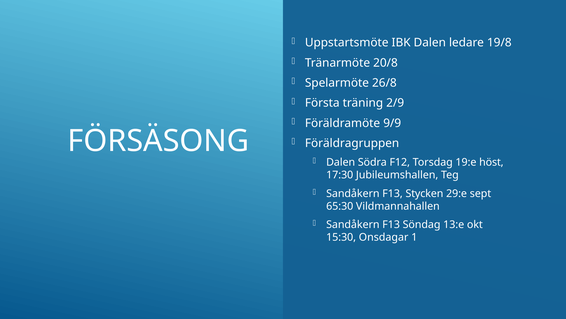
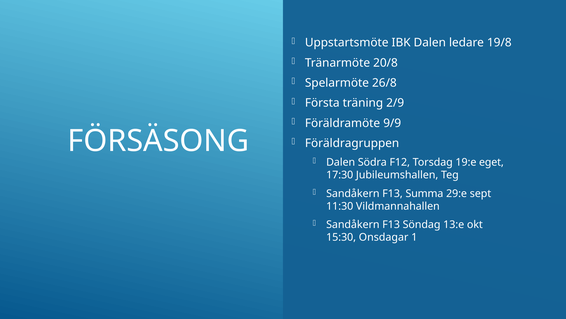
höst: höst -> eget (491, 162)
Stycken: Stycken -> Summa (424, 193)
65:30: 65:30 -> 11:30 (340, 206)
